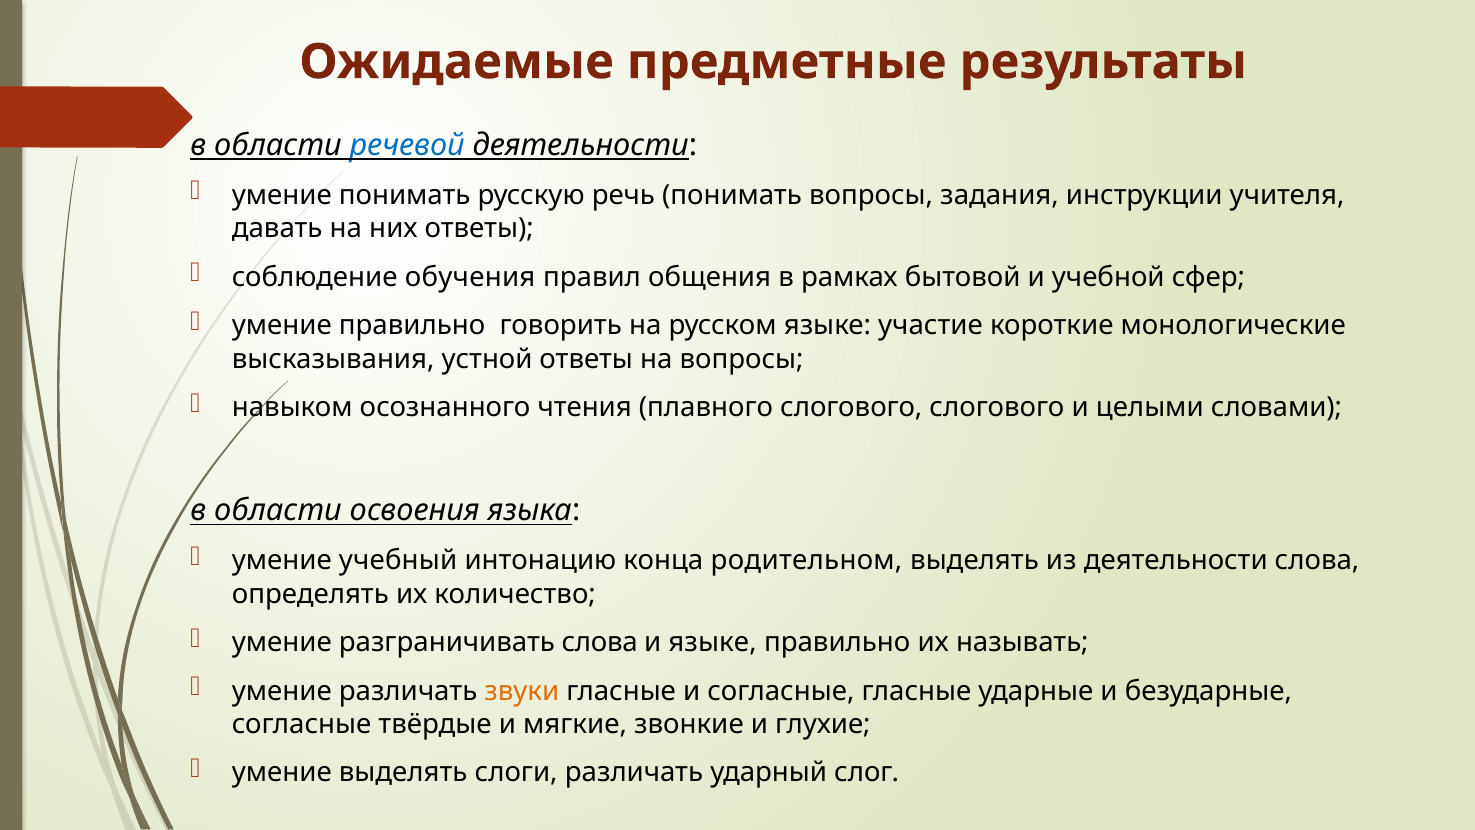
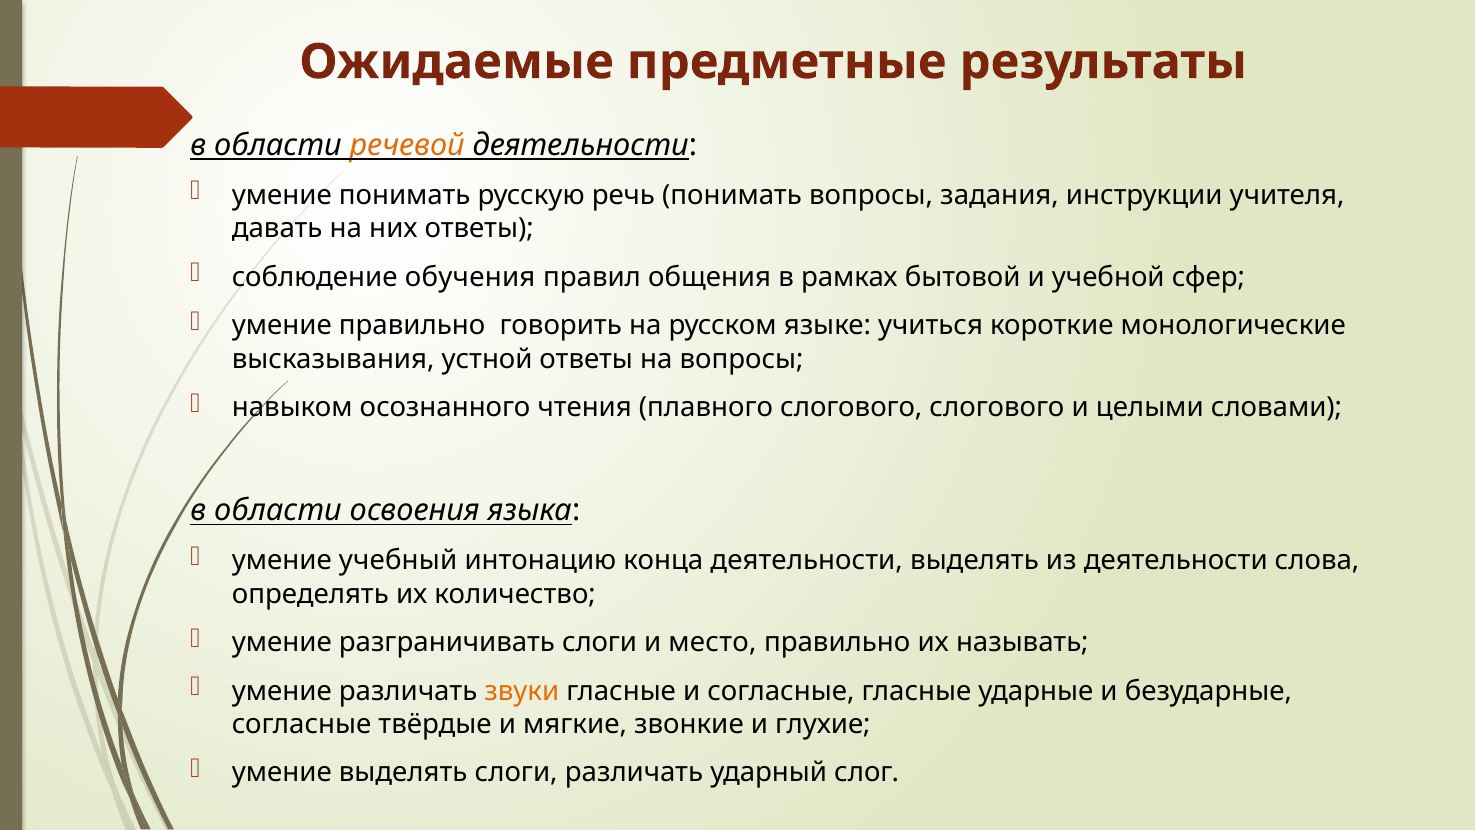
речевой colour: blue -> orange (407, 145)
участие: участие -> учиться (931, 326)
конца родительном: родительном -> деятельности (807, 560)
разграничивать слова: слова -> слоги (600, 642)
и языке: языке -> место (712, 642)
